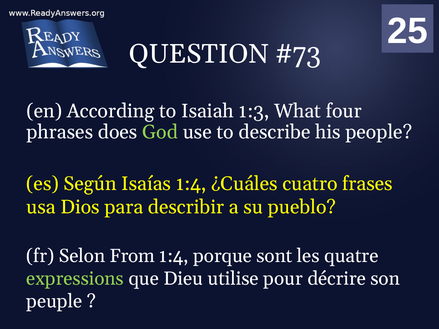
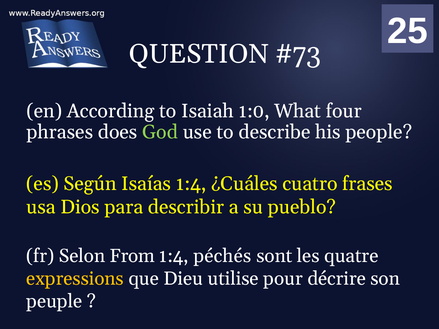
1:3: 1:3 -> 1:0 (254, 111)
porque: porque -> péchés (222, 256)
expressions colour: light green -> yellow (75, 279)
